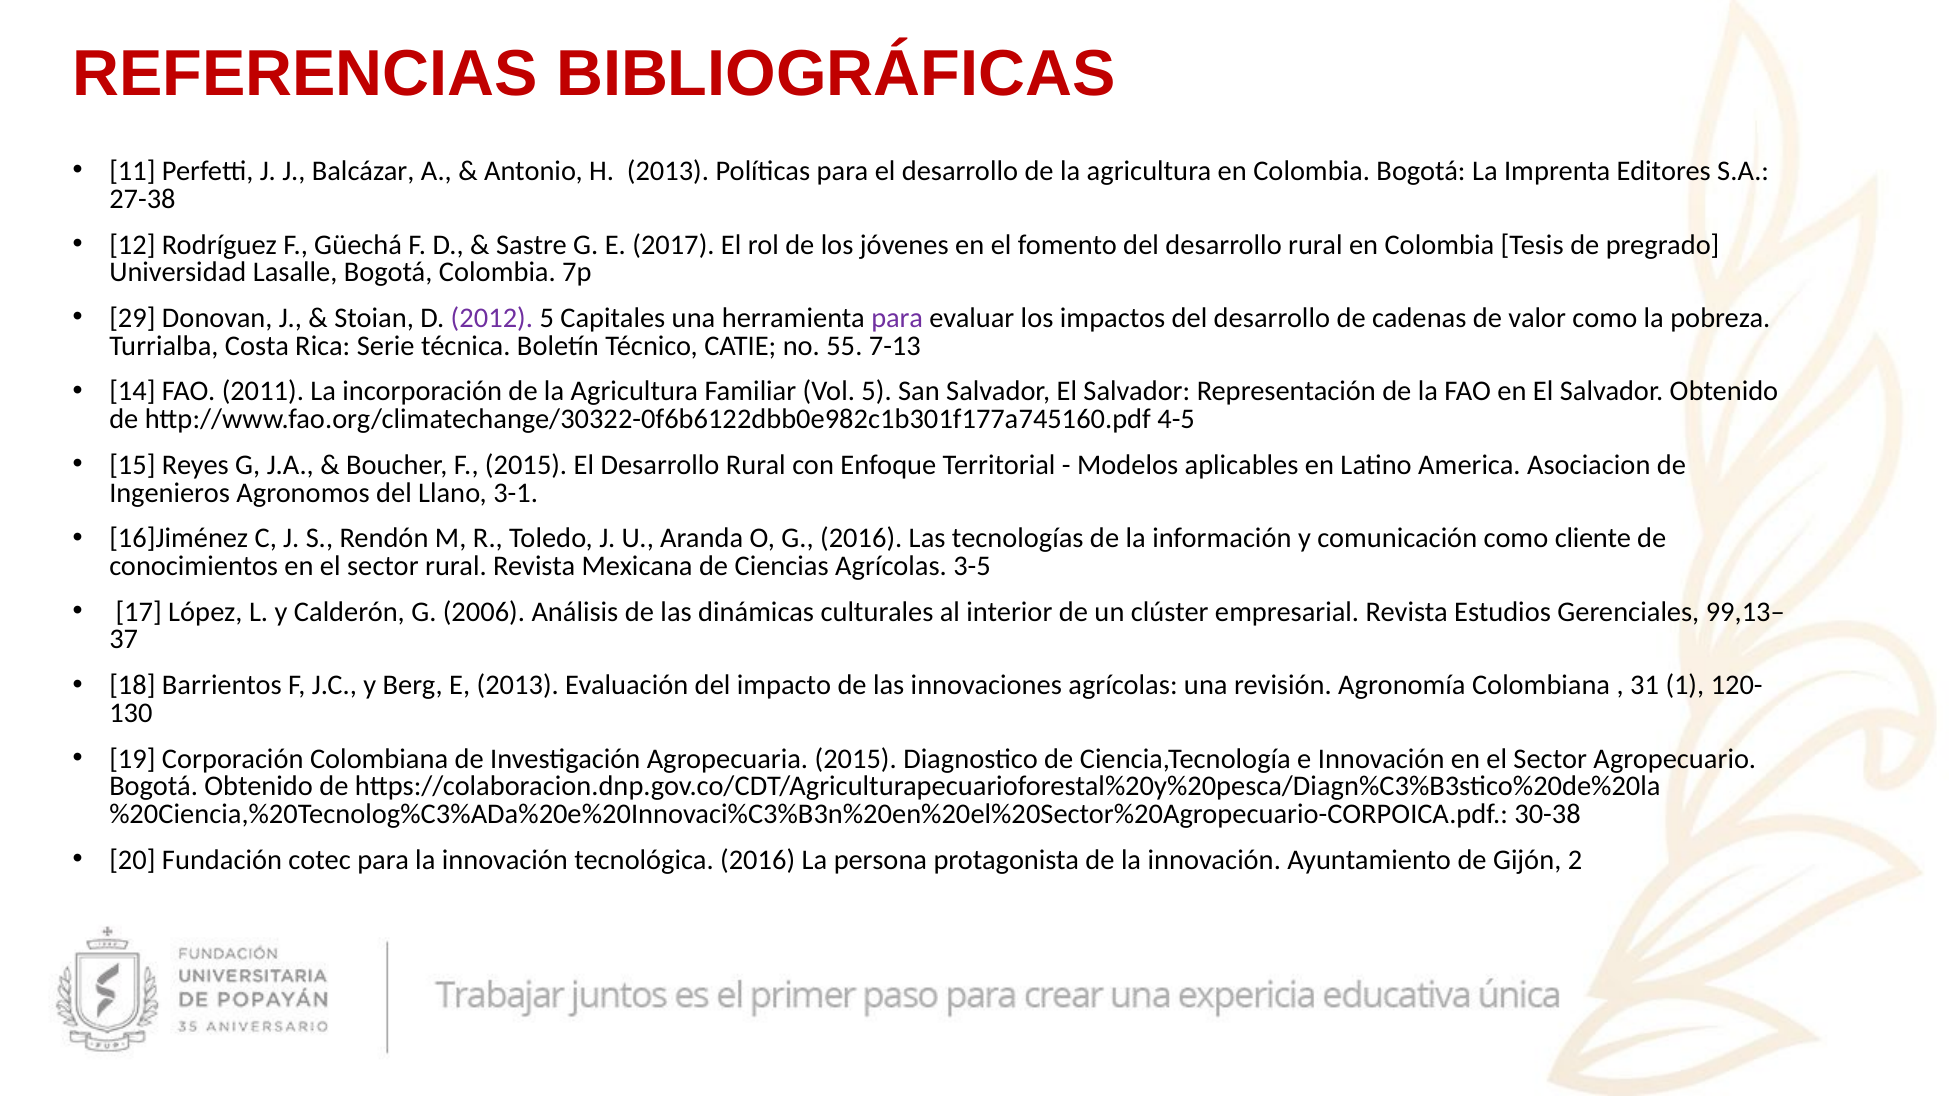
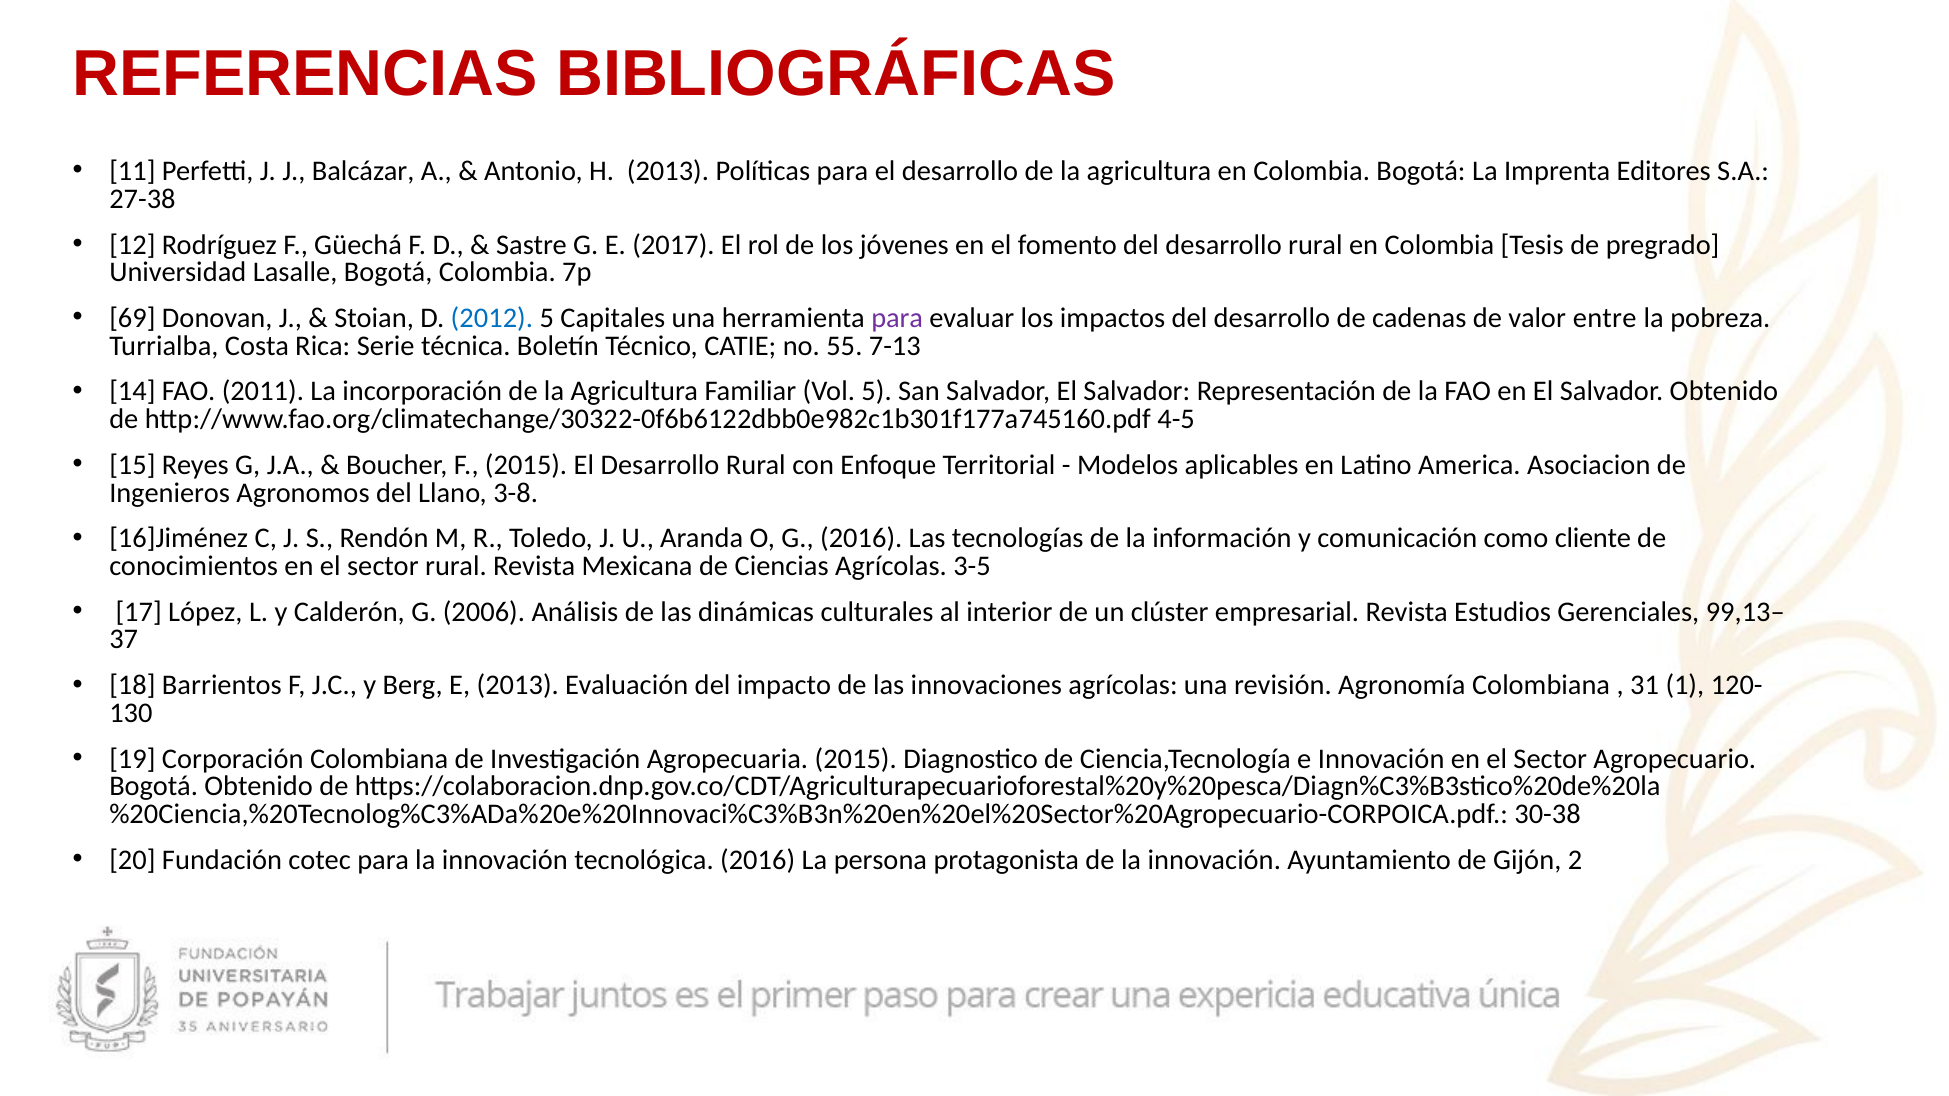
29: 29 -> 69 (132, 318)
2012 colour: purple -> blue (492, 318)
valor como: como -> entre (1605, 318)
3-1: 3-1 -> 3-8 (516, 493)
